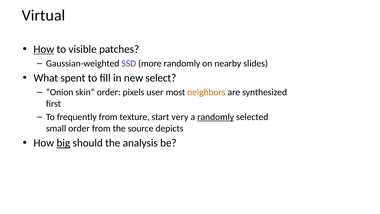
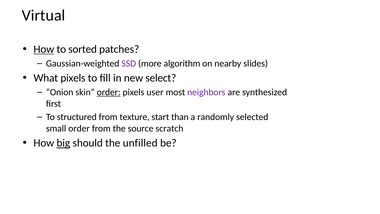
visible: visible -> sorted (83, 49)
more randomly: randomly -> algorithm (182, 63)
What spent: spent -> pixels (73, 78)
order underline: none -> present (109, 92)
neighbors colour: orange -> purple (206, 92)
frequently: frequently -> structured (77, 117)
very: very -> than (180, 117)
randomly underline: present -> none (216, 117)
depicts: depicts -> scratch (169, 128)
analysis: analysis -> unfilled (140, 143)
